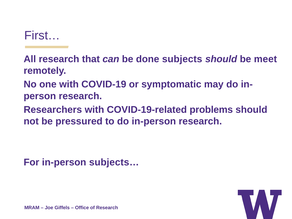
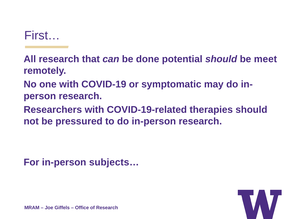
subjects: subjects -> potential (182, 59)
problems: problems -> therapies (211, 110)
